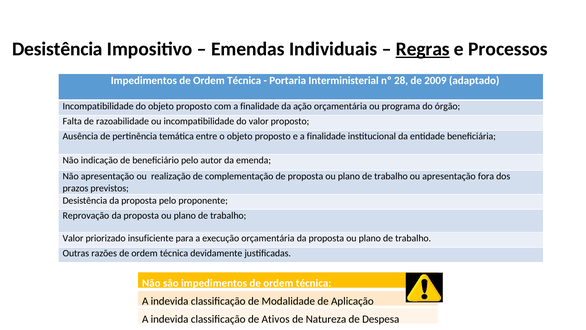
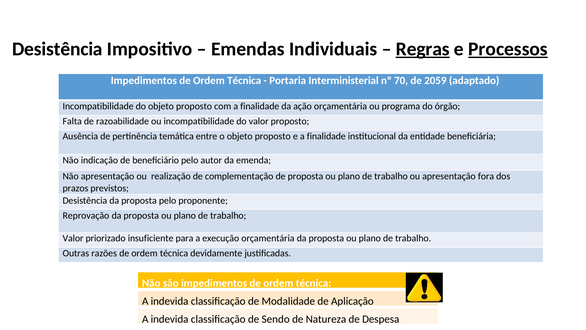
Processos underline: none -> present (508, 49)
28: 28 -> 70 (401, 80)
2009: 2009 -> 2059 (435, 80)
Ativos: Ativos -> Sendo (276, 319)
